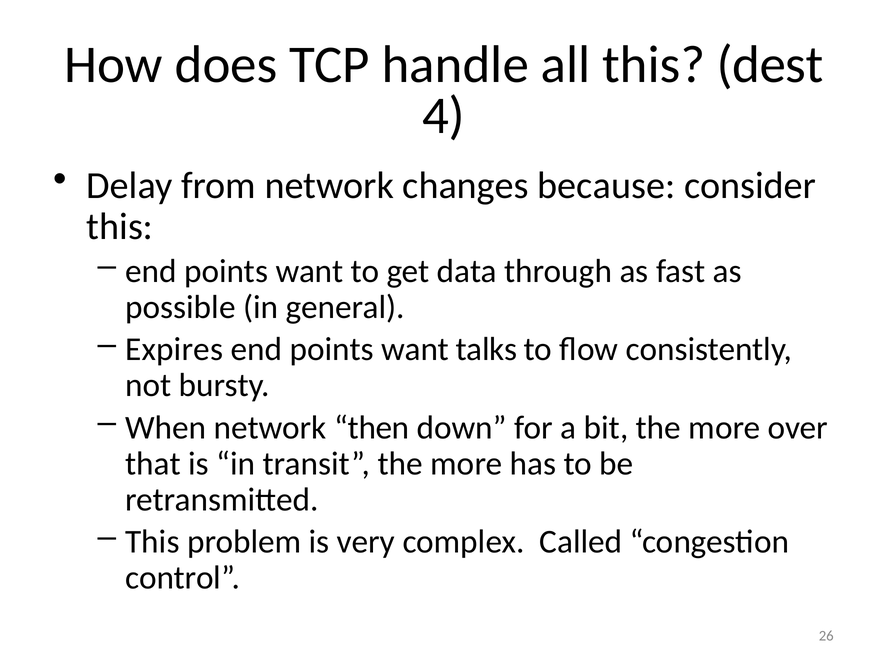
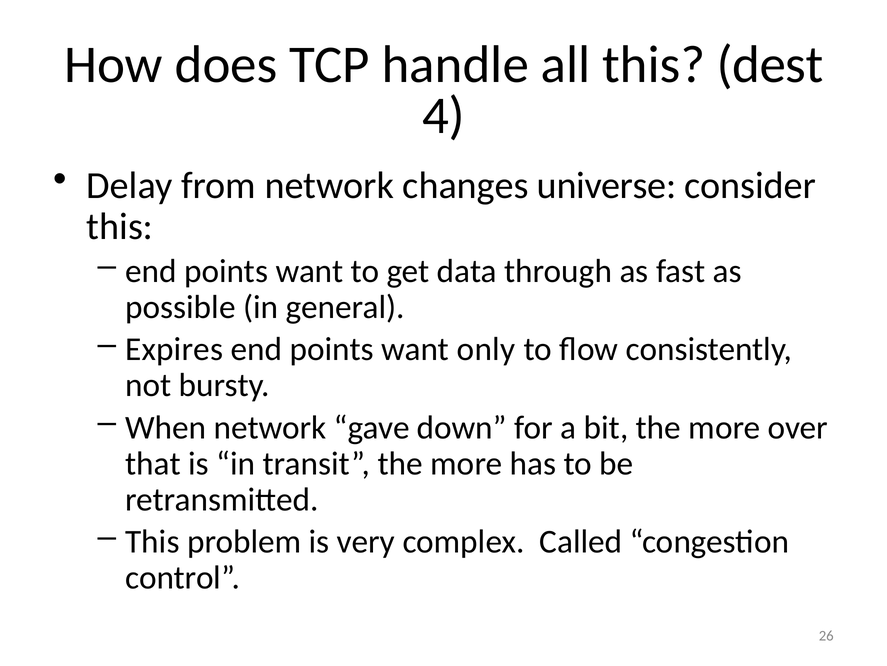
because: because -> universe (607, 185)
talks: talks -> only (486, 349)
then: then -> gave (372, 427)
